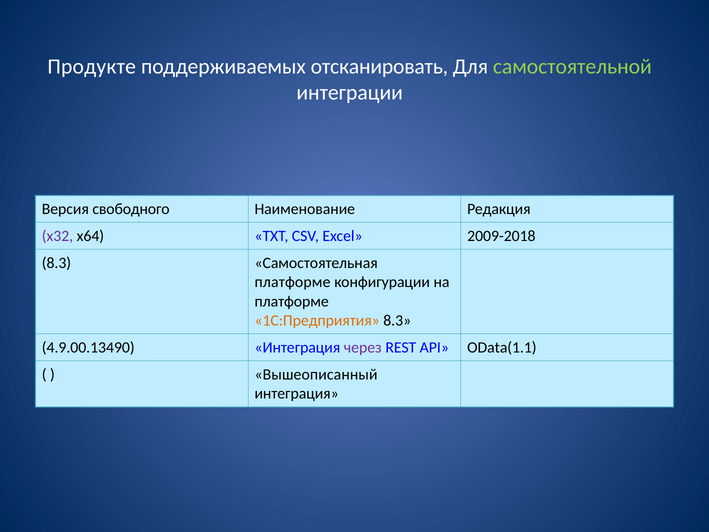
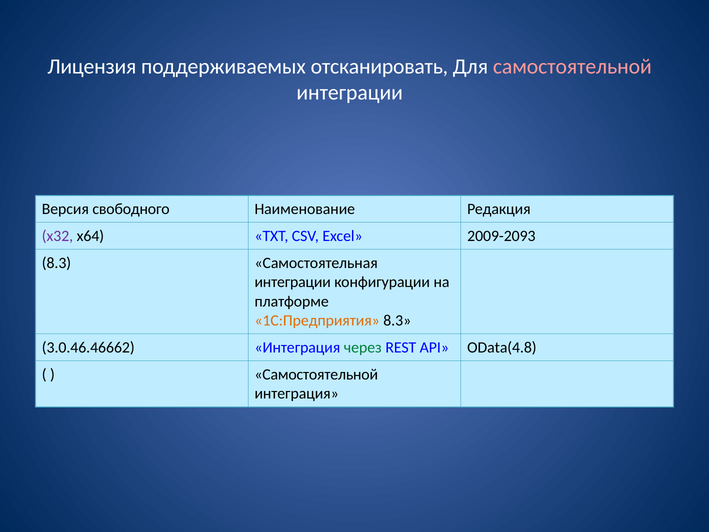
Продукте: Продукте -> Лицензия (92, 66)
самостоятельной colour: light green -> pink (572, 66)
2009-2018: 2009-2018 -> 2009-2093 (501, 236)
платформе: платформе -> интеграции (293, 282)
4.9.00.13490: 4.9.00.13490 -> 3.0.46.46662 (88, 347)
через colour: purple -> green (363, 347)
OData(1.1: OData(1.1 -> OData(4.8 (502, 347)
Вышеописанный: Вышеописанный -> Самостоятельной (316, 374)
